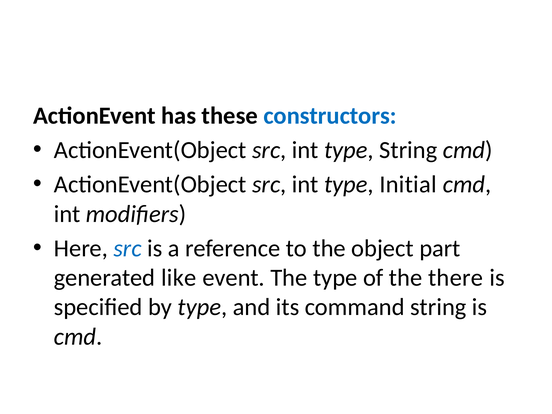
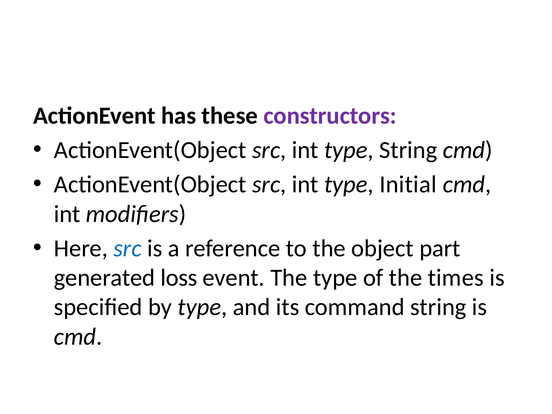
constructors colour: blue -> purple (330, 116)
like: like -> loss (179, 278)
there: there -> times (456, 278)
